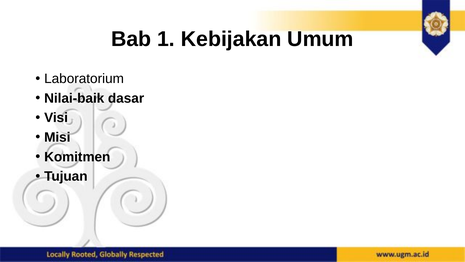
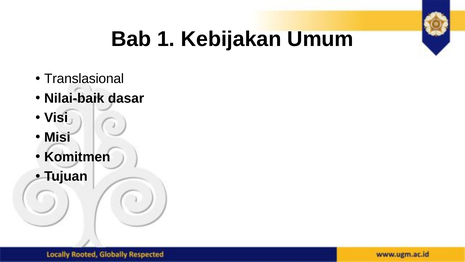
Laboratorium: Laboratorium -> Translasional (84, 79)
